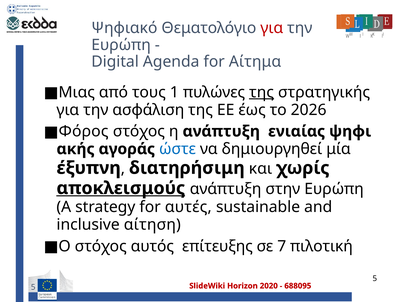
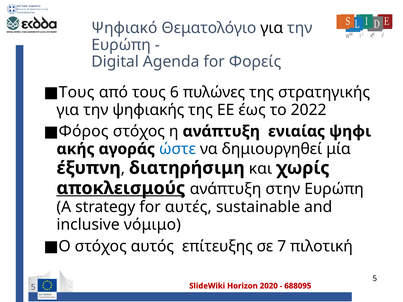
για colour: red -> black (272, 28)
Αίτημα: Αίτημα -> Φορείς (255, 62)
Μιας: Μιας -> Τους (77, 92)
1: 1 -> 6 (174, 92)
της underline: present -> none (262, 92)
ασφάλιση: ασφάλιση -> ψηφιακής (148, 110)
2026: 2026 -> 2022 (309, 110)
αίτηση: αίτηση -> νόμιμο (152, 225)
